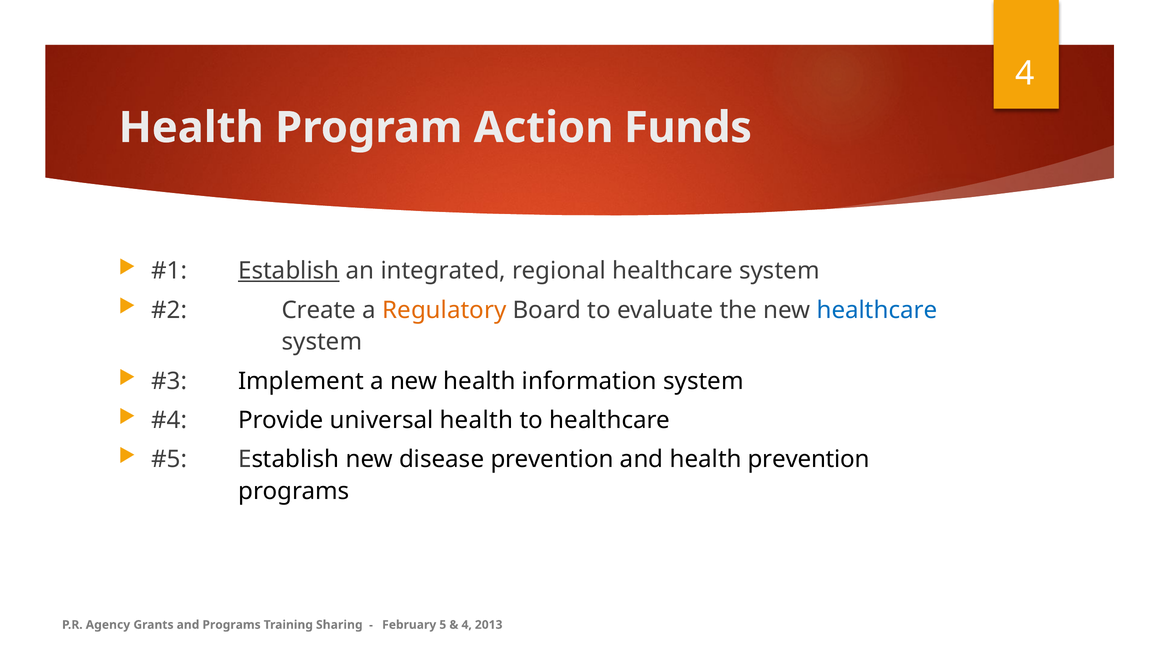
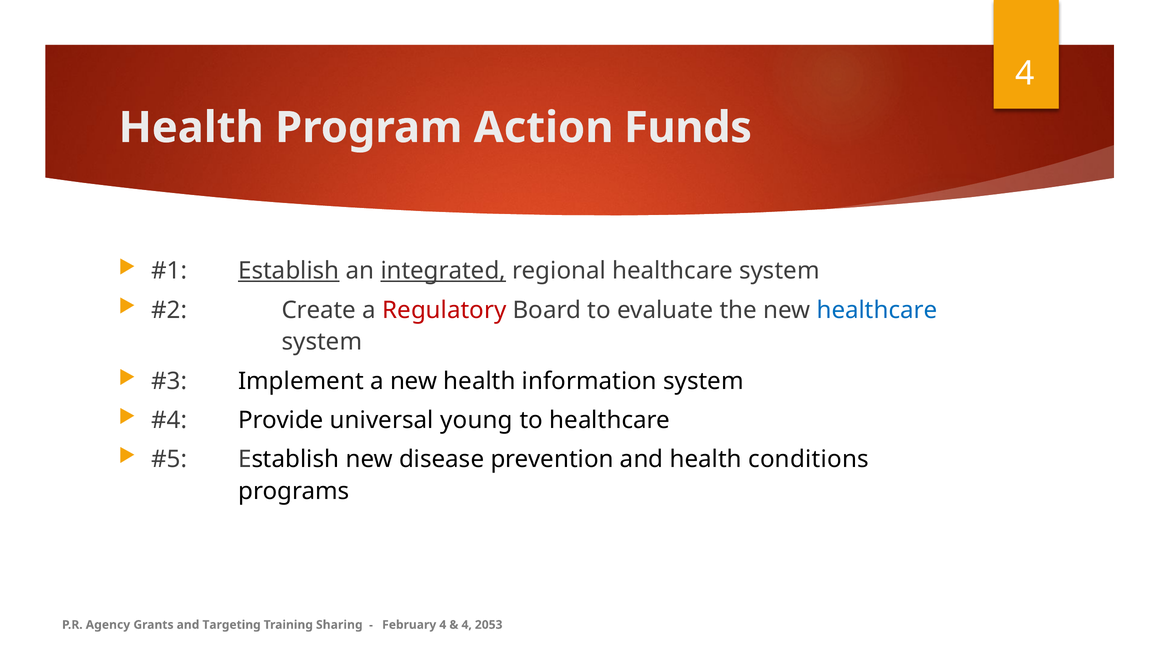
integrated underline: none -> present (443, 271)
Regulatory colour: orange -> red (444, 310)
universal health: health -> young (476, 421)
health prevention: prevention -> conditions (808, 460)
and Programs: Programs -> Targeting (232, 625)
February 5: 5 -> 4 (443, 625)
2013: 2013 -> 2053 (489, 625)
